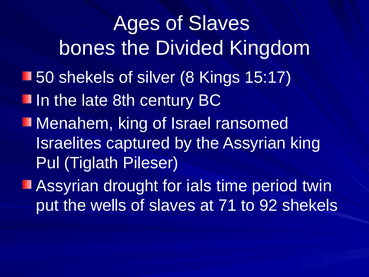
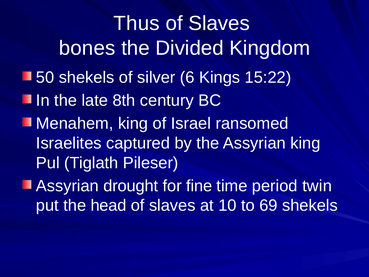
Ages: Ages -> Thus (137, 23)
8: 8 -> 6 (187, 77)
15:17: 15:17 -> 15:22 (268, 77)
ials: ials -> fine (199, 186)
wells: wells -> head (109, 205)
71: 71 -> 10 (227, 205)
92: 92 -> 69 (268, 205)
